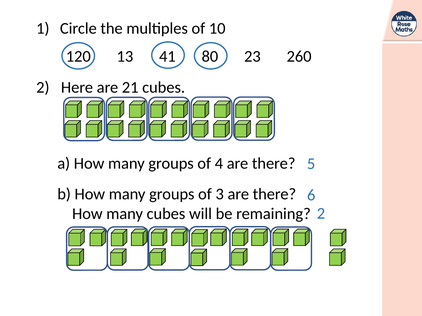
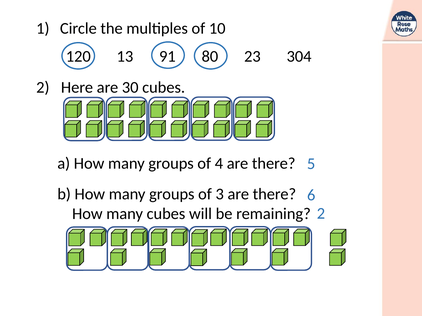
41: 41 -> 91 (167, 57)
260: 260 -> 304 (299, 57)
21: 21 -> 30 (130, 88)
